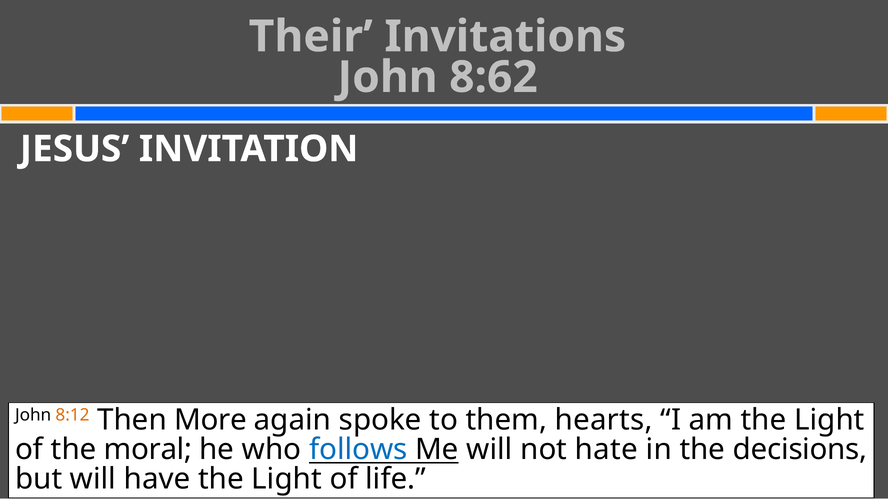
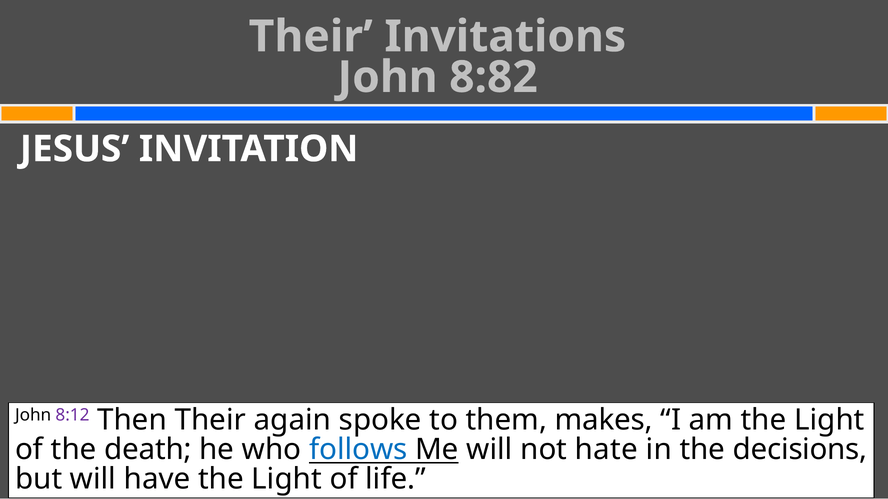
8:62: 8:62 -> 8:82 (493, 77)
8:12 colour: orange -> purple (73, 415)
Then More: More -> Their (210, 420)
hearts: hearts -> makes (604, 420)
moral: moral -> death (148, 450)
